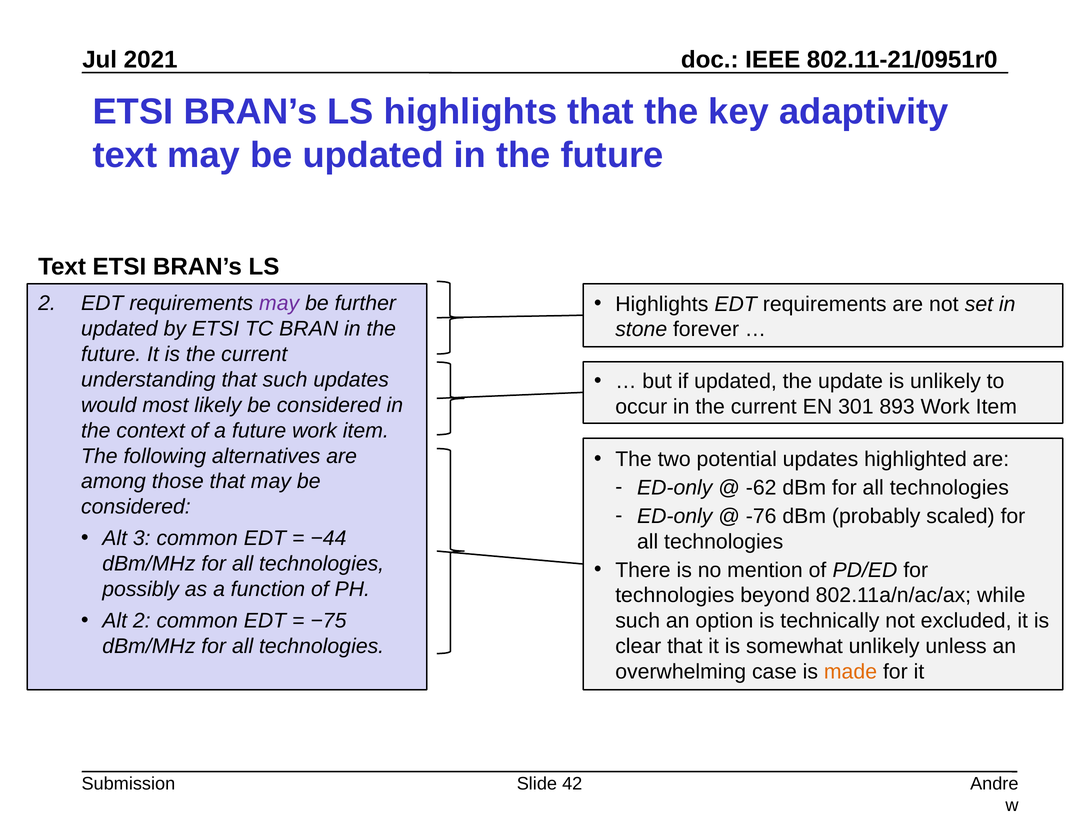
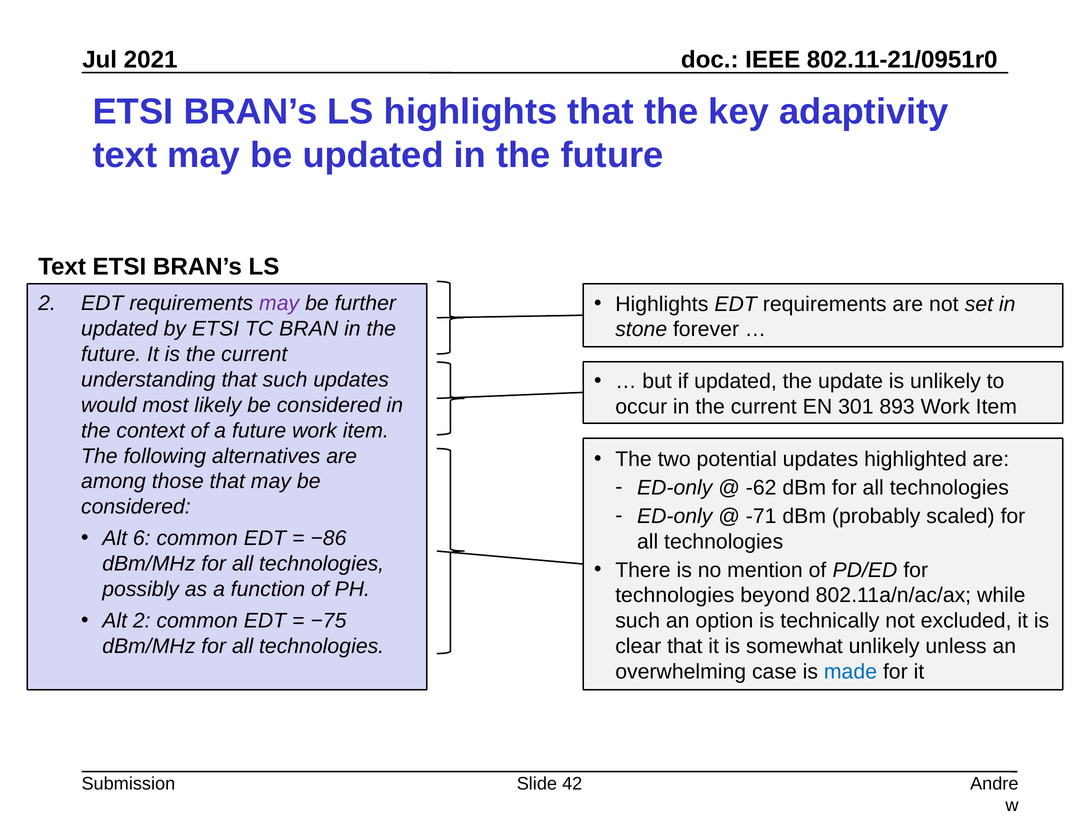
-76: -76 -> -71 (761, 516)
3: 3 -> 6 (142, 539)
−44: −44 -> −86 (328, 539)
made colour: orange -> blue (850, 672)
